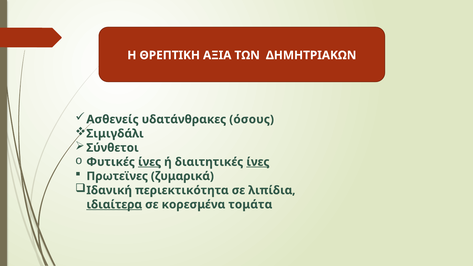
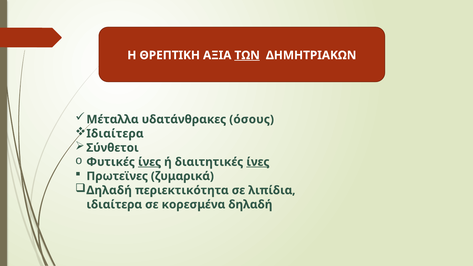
ΤΩΝ underline: none -> present (247, 55)
Ασθενείς: Ασθενείς -> Μέταλλα (113, 119)
Σιμιγδάλι: Σιμιγδάλι -> Ιδιαίτερα (115, 134)
Ιδανική: Ιδανική -> Δηλαδή (109, 190)
ιδιαίτερα underline: present -> none (114, 205)
κορεσμένα τομάτα: τομάτα -> δηλαδή (250, 205)
